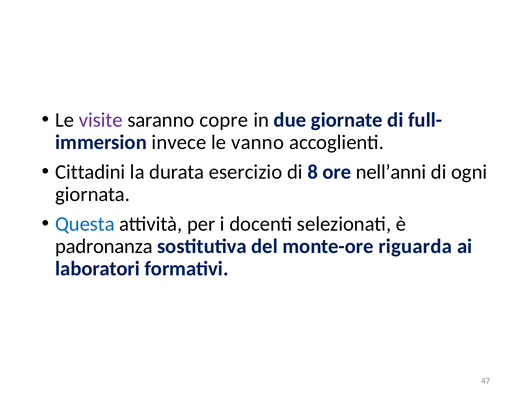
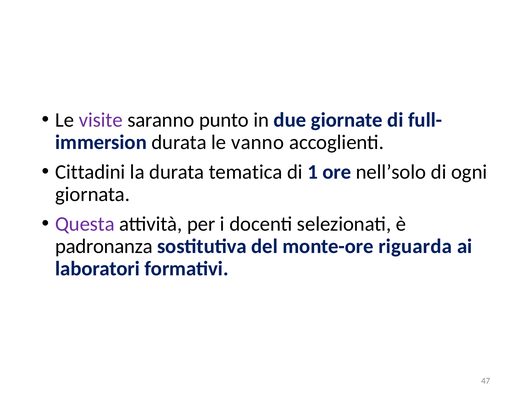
copre: copre -> punto (224, 120)
invece: invece -> durata (179, 142)
esercizio: esercizio -> tematica (246, 172)
8: 8 -> 1 (313, 172)
nell’anni: nell’anni -> nell’solo (391, 172)
Questa colour: blue -> purple (85, 224)
